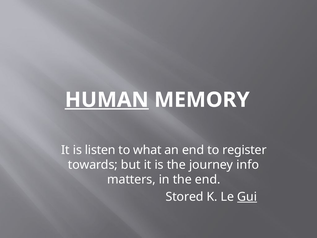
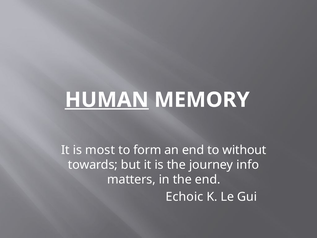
listen: listen -> most (100, 150)
what: what -> form (147, 150)
register: register -> without (244, 150)
Stored: Stored -> Echoic (184, 197)
Gui underline: present -> none (247, 197)
